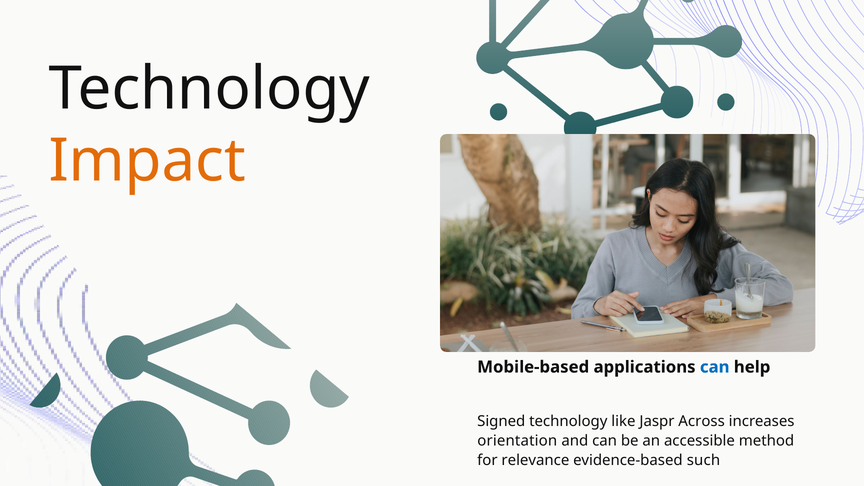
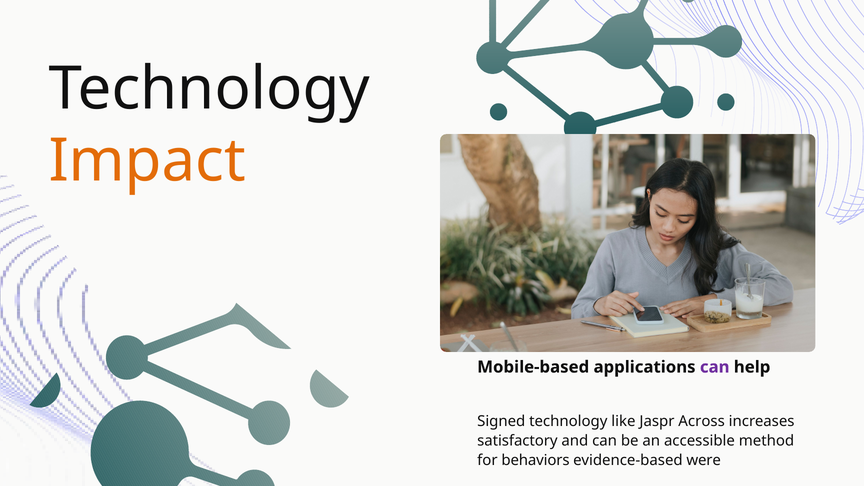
can colour: blue -> purple (715, 367)
orientation: orientation -> satisfactory (517, 441)
relevance: relevance -> behaviors (536, 460)
such: such -> were (704, 460)
